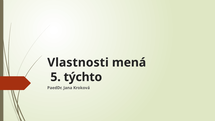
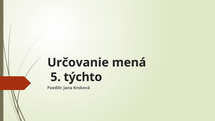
Vlastnosti: Vlastnosti -> Určovanie (78, 63)
